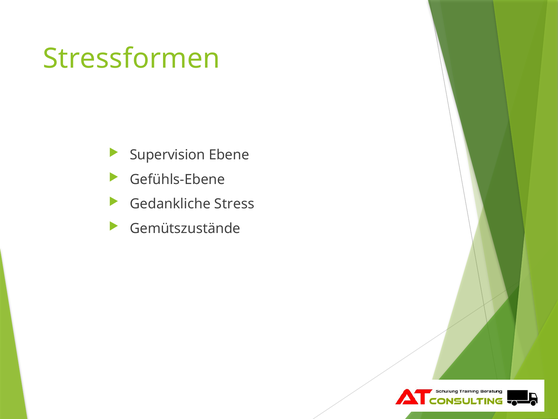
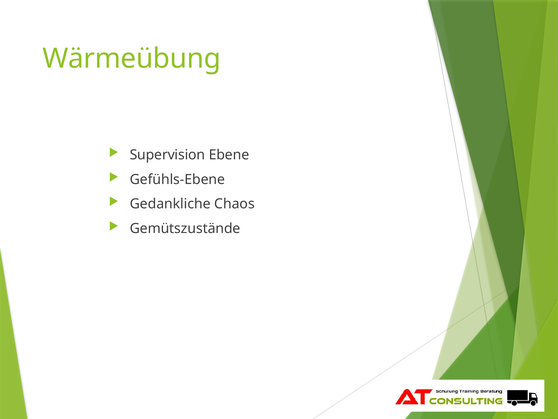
Stressformen: Stressformen -> Wärmeübung (132, 59)
Stress: Stress -> Chaos (234, 204)
